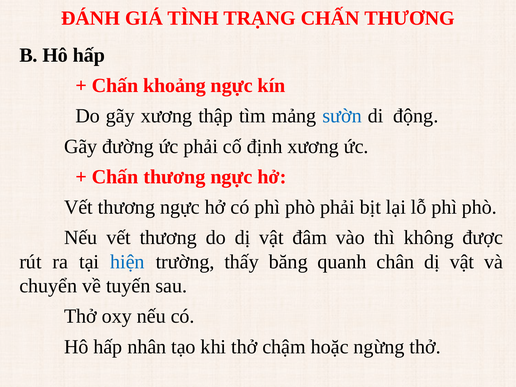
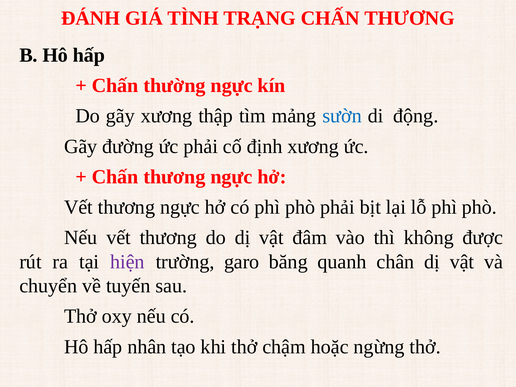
khoảng: khoảng -> thường (175, 86)
hiện colour: blue -> purple (127, 262)
thấy: thấy -> garo (242, 262)
